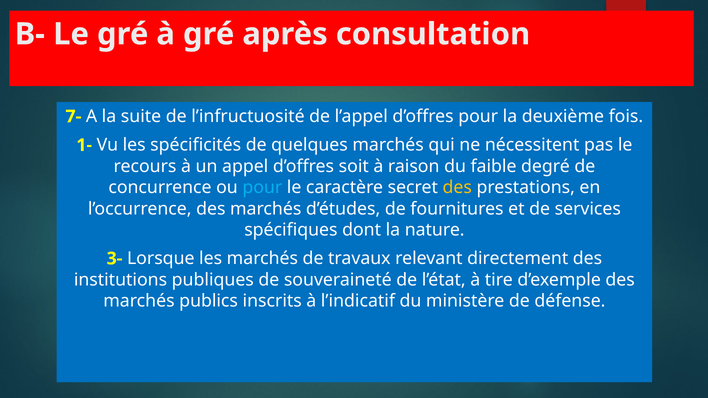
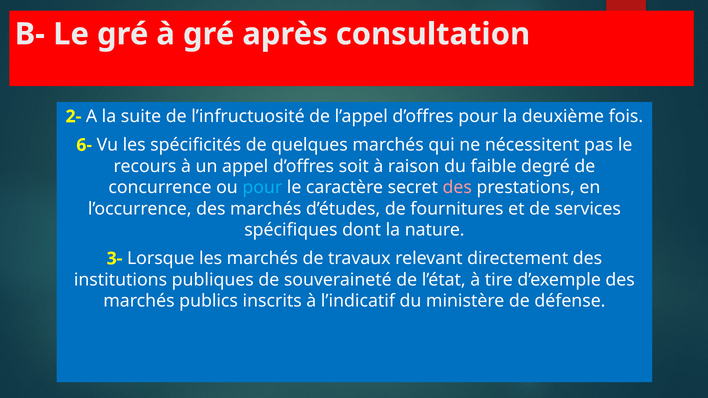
7-: 7- -> 2- (73, 117)
1-: 1- -> 6- (84, 145)
des colour: yellow -> pink (457, 188)
